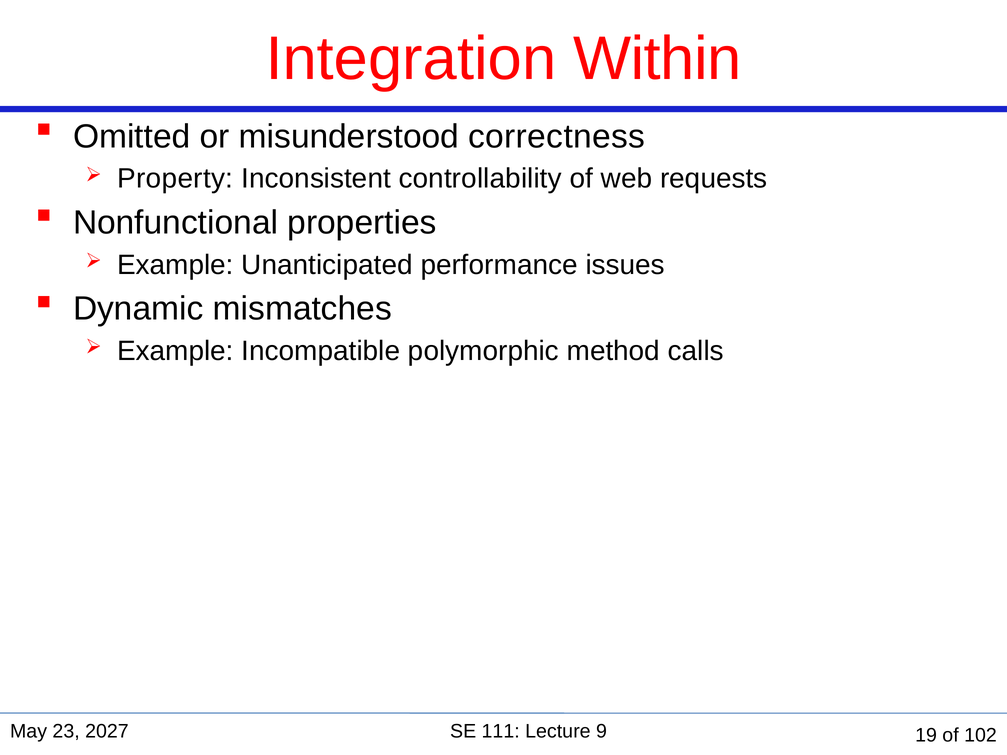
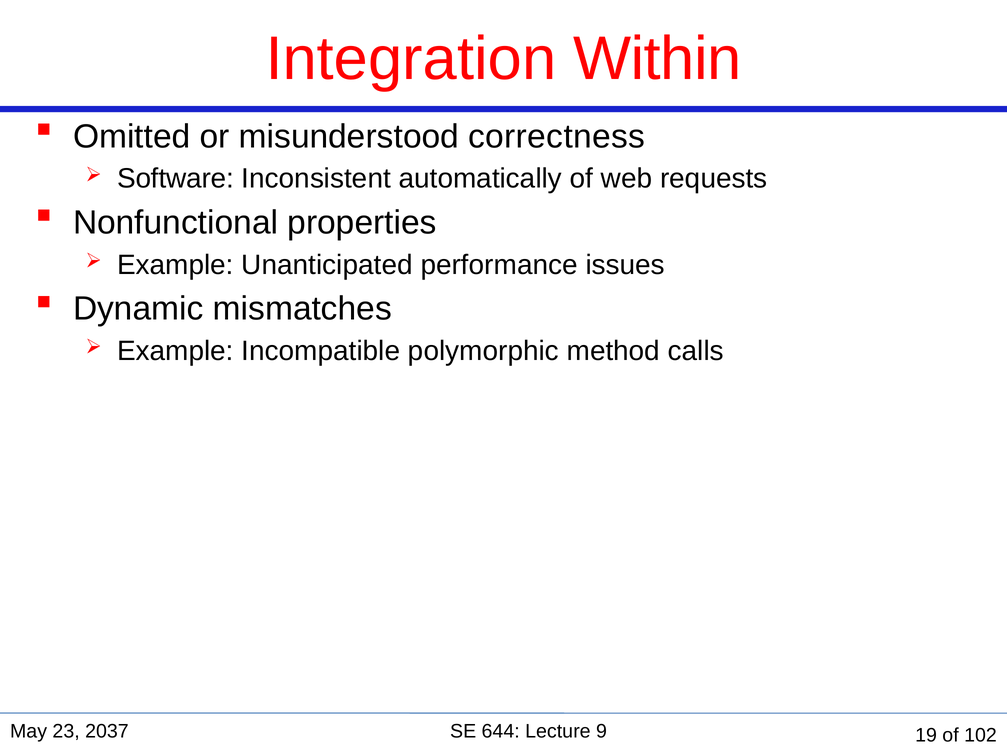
Property: Property -> Software (175, 179)
controllability: controllability -> automatically (480, 179)
2027: 2027 -> 2037 (107, 731)
111: 111 -> 644 (501, 731)
